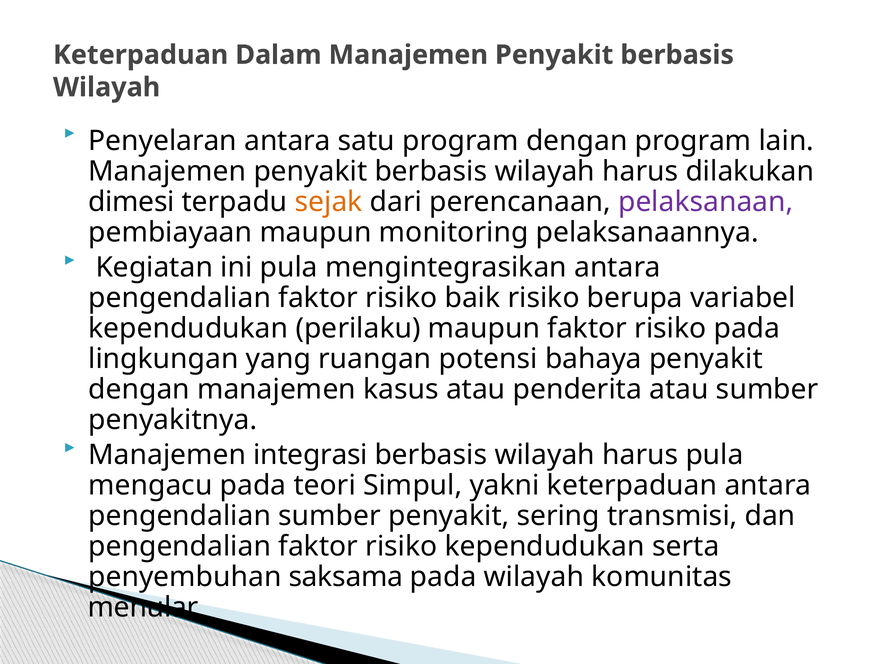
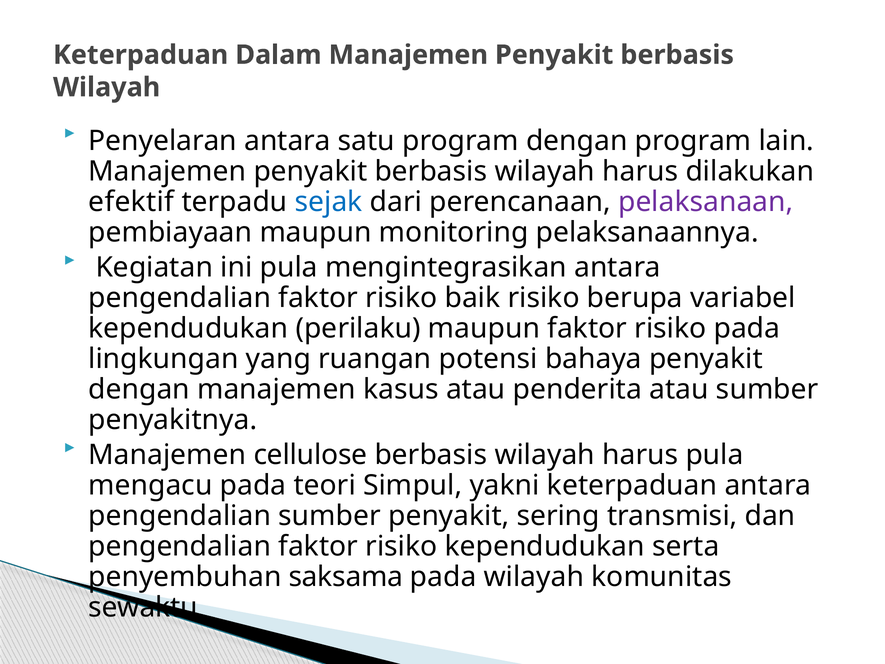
dimesi: dimesi -> efektif (131, 202)
sejak colour: orange -> blue (329, 202)
integrasi: integrasi -> cellulose (310, 455)
menular: menular -> sewaktu (143, 607)
